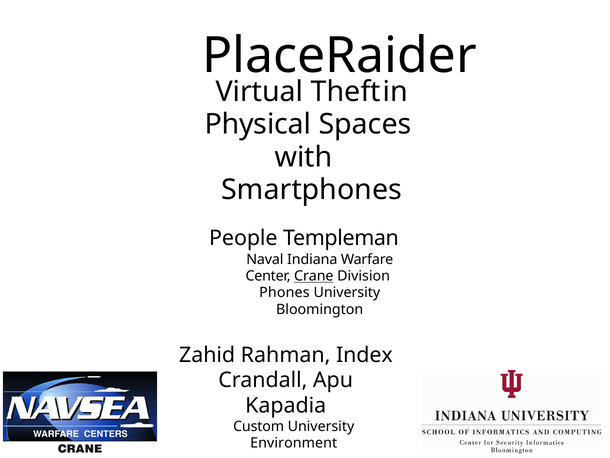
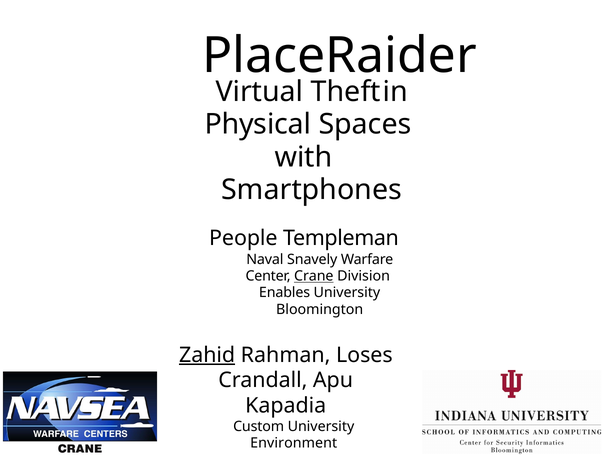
Indiana: Indiana -> Snavely (312, 259)
Phones: Phones -> Enables (285, 292)
Zahid underline: none -> present (207, 355)
Index: Index -> Loses (364, 355)
